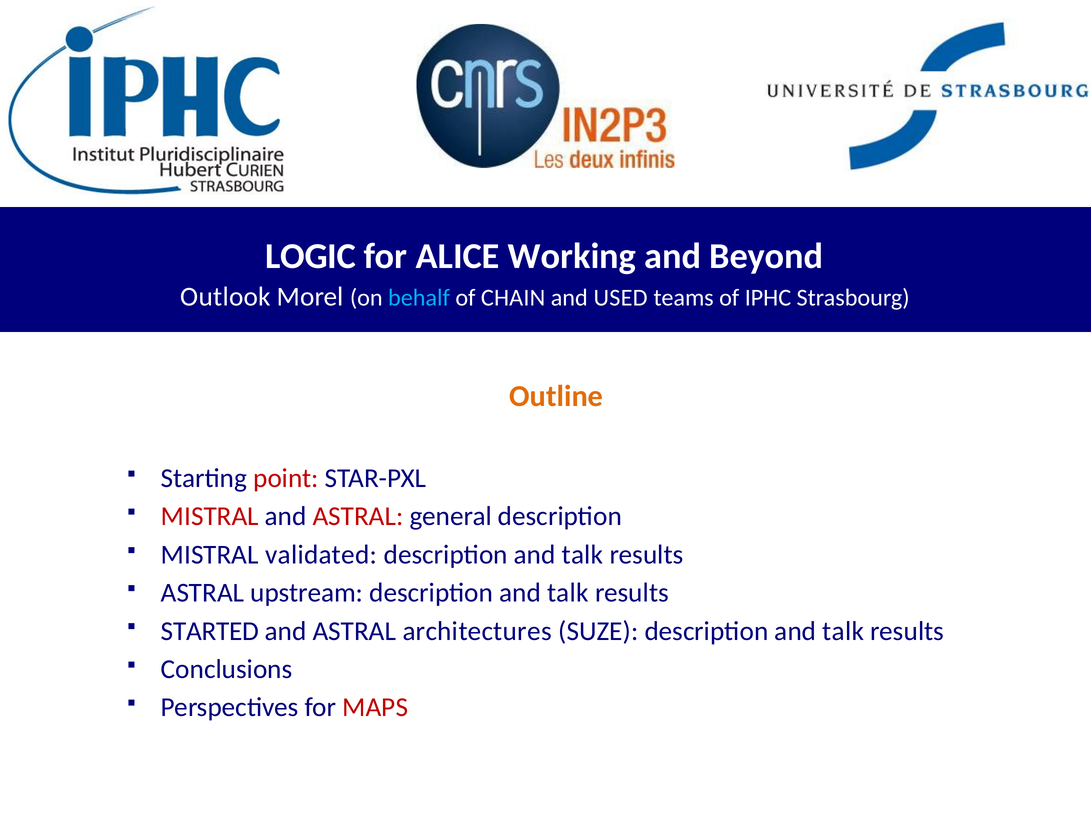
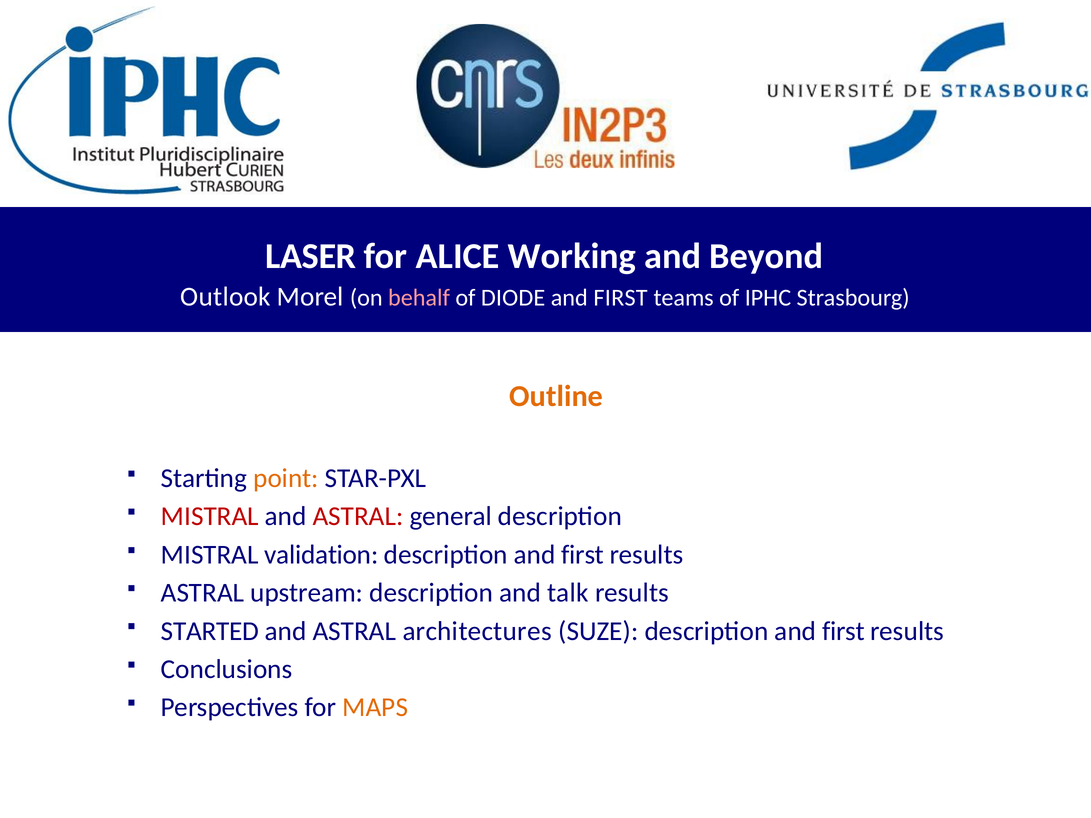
LOGIC: LOGIC -> LASER (311, 256)
behalf colour: light blue -> pink (419, 298)
CHAIN: CHAIN -> DIODE (513, 298)
USED: USED -> FIRST (621, 298)
point colour: red -> orange (286, 478)
validated: validated -> validation (321, 555)
talk: talk -> first (583, 555)
SUZE description and talk: talk -> first (843, 631)
MAPS colour: red -> orange (375, 708)
